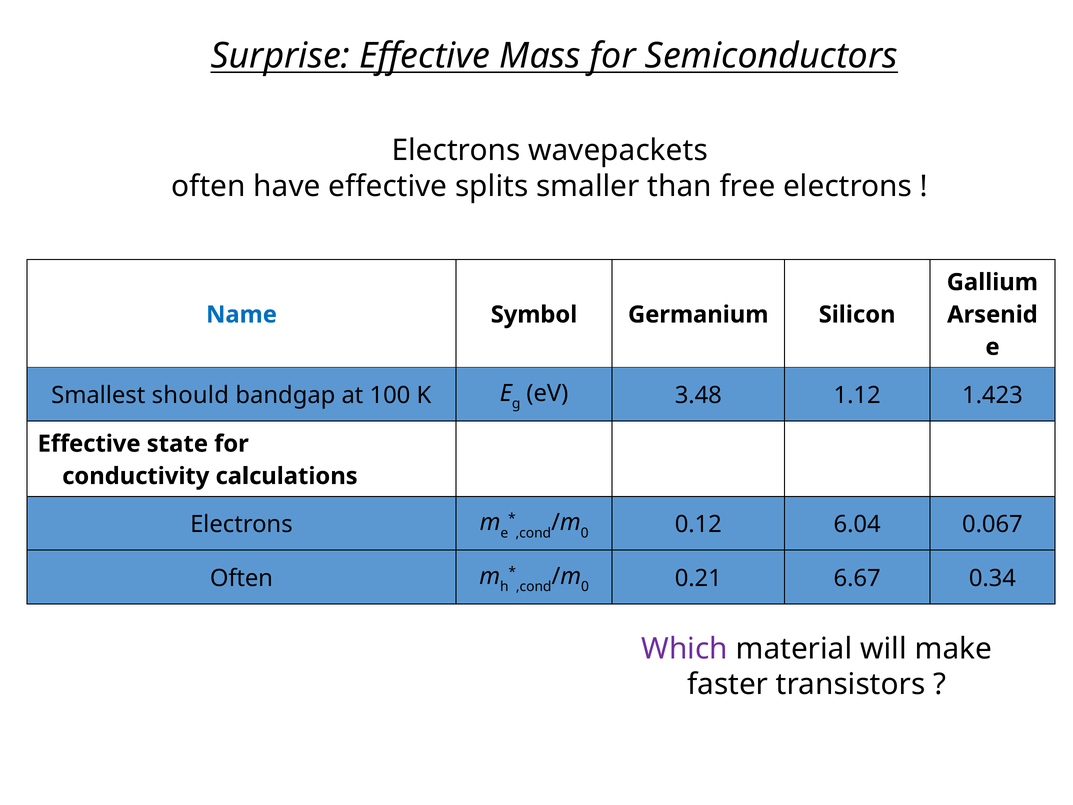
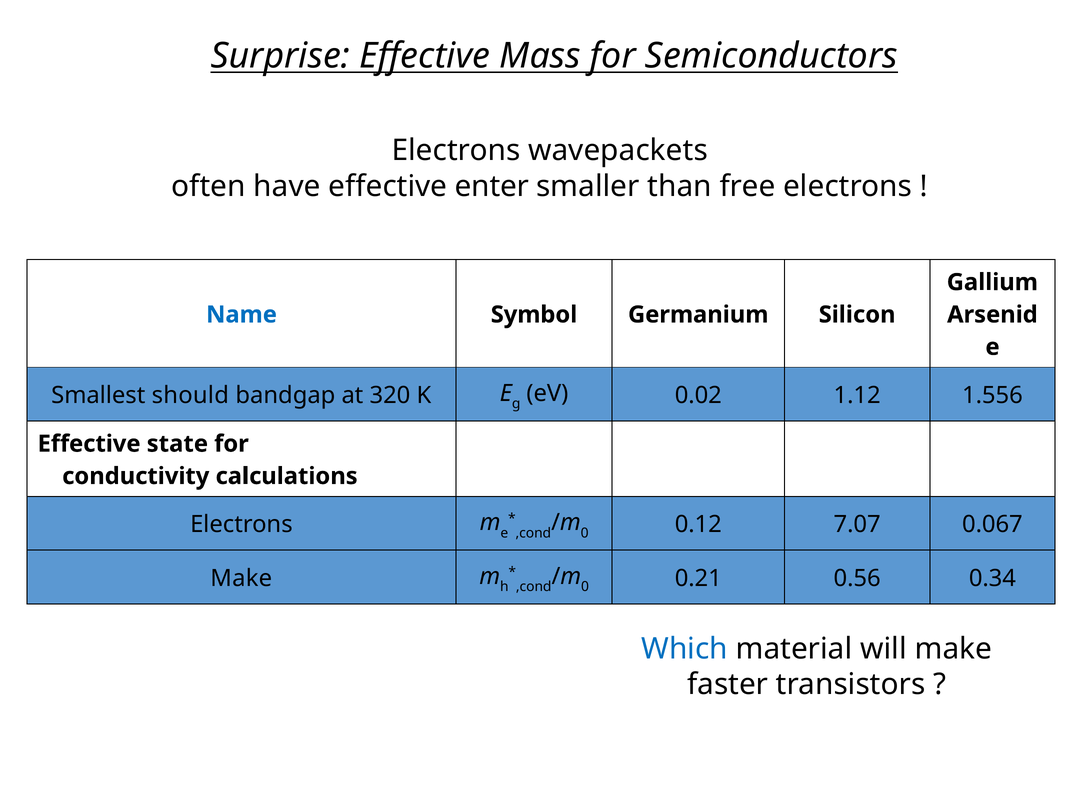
splits: splits -> enter (492, 186)
100: 100 -> 320 (390, 395)
3.48: 3.48 -> 0.02 (698, 395)
1.423: 1.423 -> 1.556 (992, 395)
6.04: 6.04 -> 7.07 (857, 524)
Often: Often -> Make (241, 578)
6.67: 6.67 -> 0.56 (857, 578)
Which colour: purple -> blue (685, 649)
